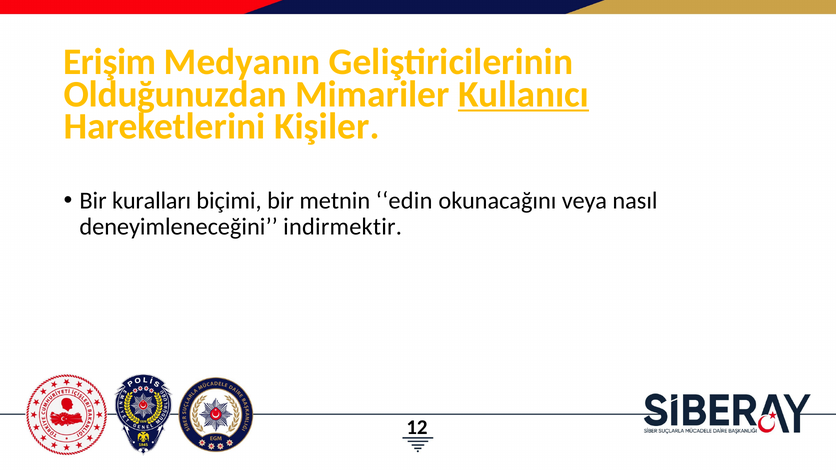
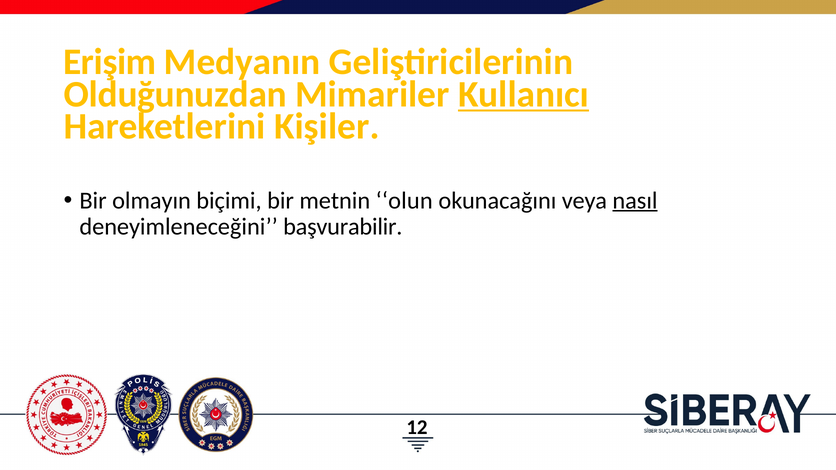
kuralları: kuralları -> olmayın (152, 201)
edin: edin -> olun (404, 201)
nasıl underline: none -> present (635, 201)
indirmektir: indirmektir -> başvurabilir (343, 227)
